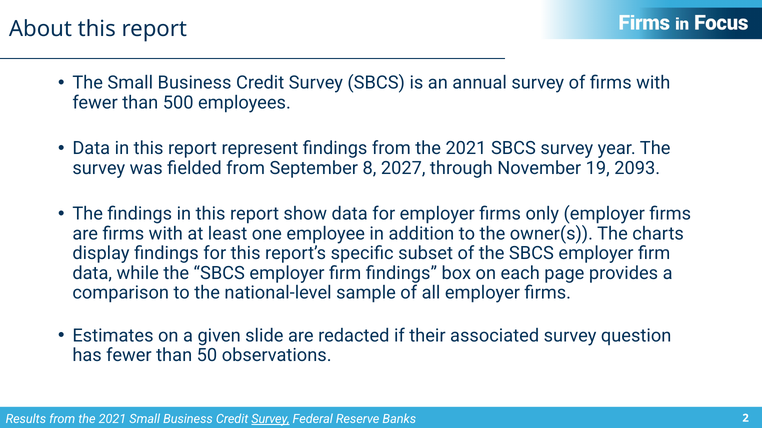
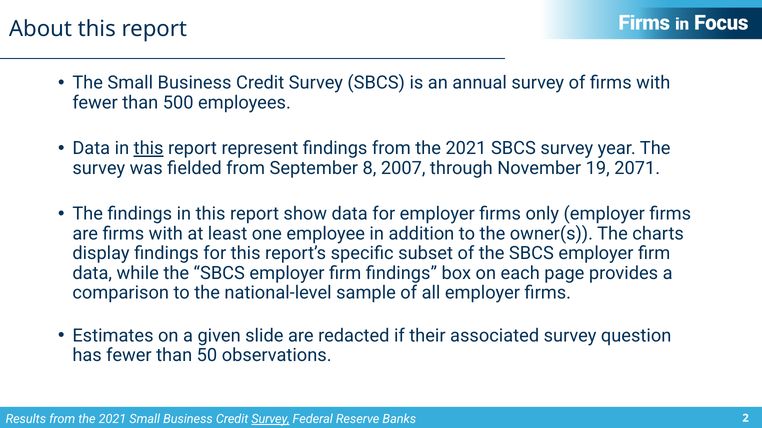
this underline: none -> present (149, 149)
2027: 2027 -> 2007 (403, 168)
2093: 2093 -> 2071 (637, 168)
